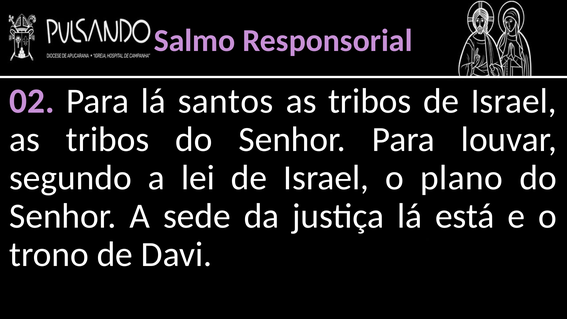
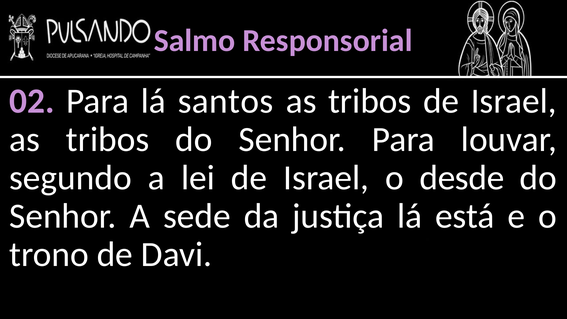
plano: plano -> desde (462, 178)
